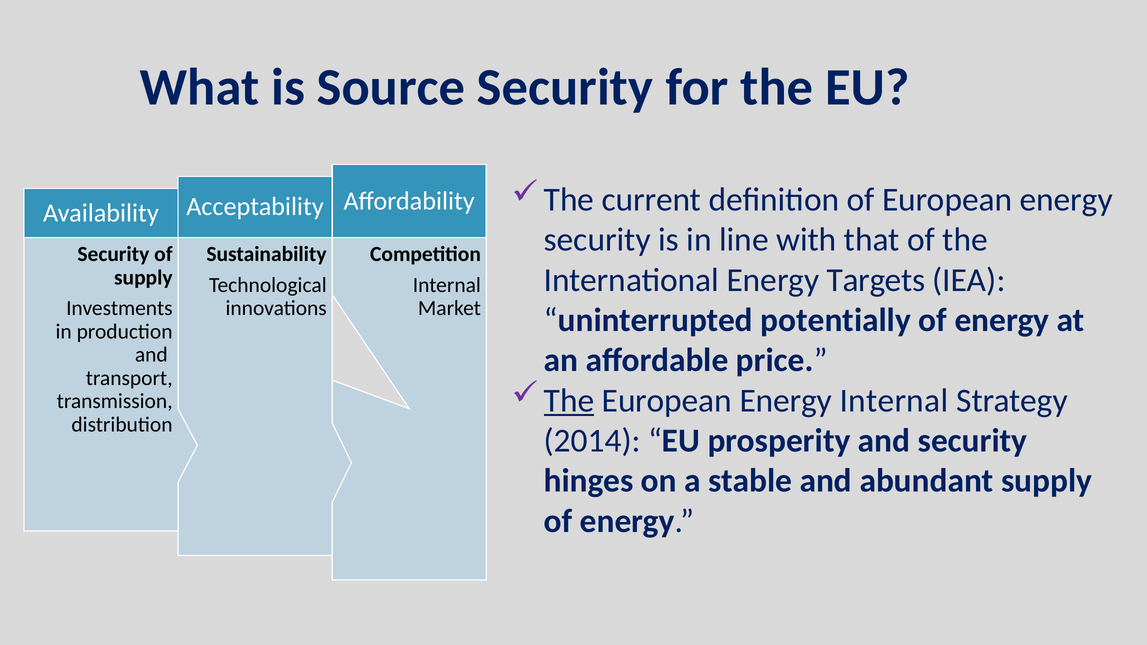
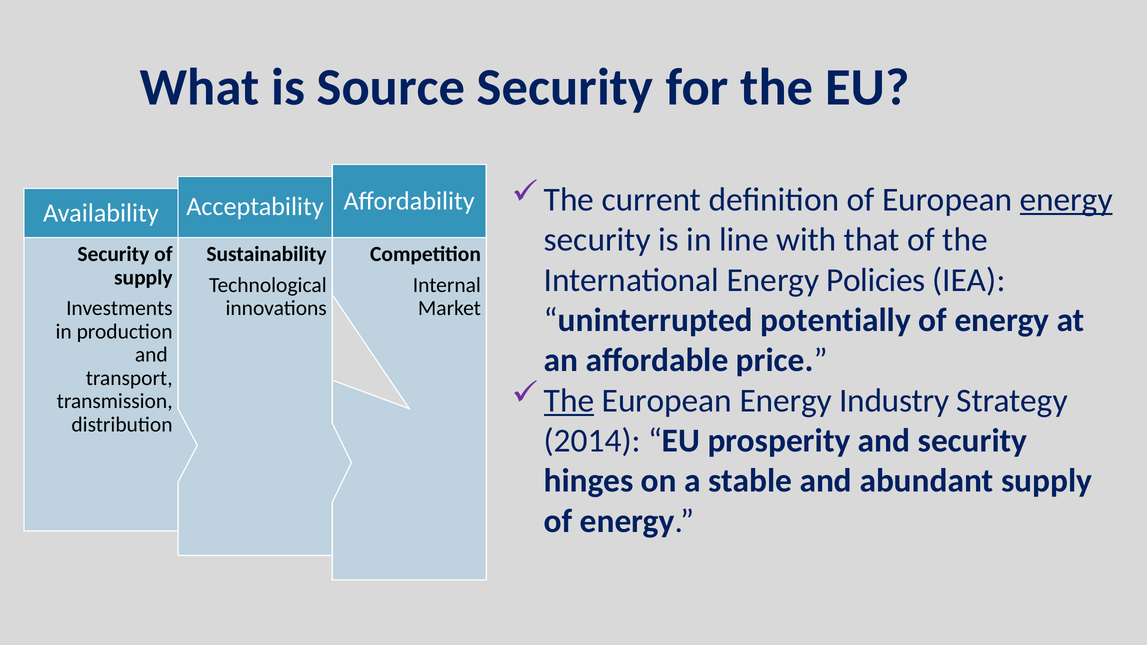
energy underline: none -> present (1066, 200)
Targets: Targets -> Policies (876, 280)
Energy Internal: Internal -> Industry (894, 401)
